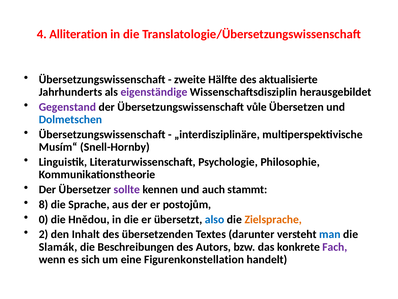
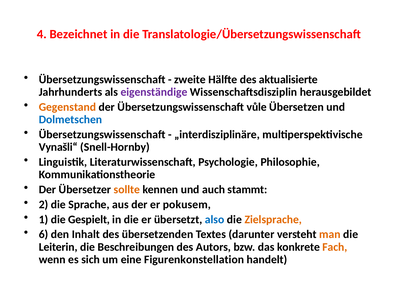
Alliteration: Alliteration -> Bezeichnet (78, 34)
Gegenstand colour: purple -> orange (67, 107)
Musím“: Musím“ -> Vynašli“ (58, 147)
sollte colour: purple -> orange (127, 189)
8: 8 -> 2 (44, 204)
postojům: postojům -> pokusem (187, 204)
0: 0 -> 1 (44, 219)
Hnědou: Hnědou -> Gespielt (89, 219)
2: 2 -> 6 (44, 234)
man colour: blue -> orange (330, 234)
Slamák: Slamák -> Leiterin (58, 247)
Fach colour: purple -> orange (335, 247)
